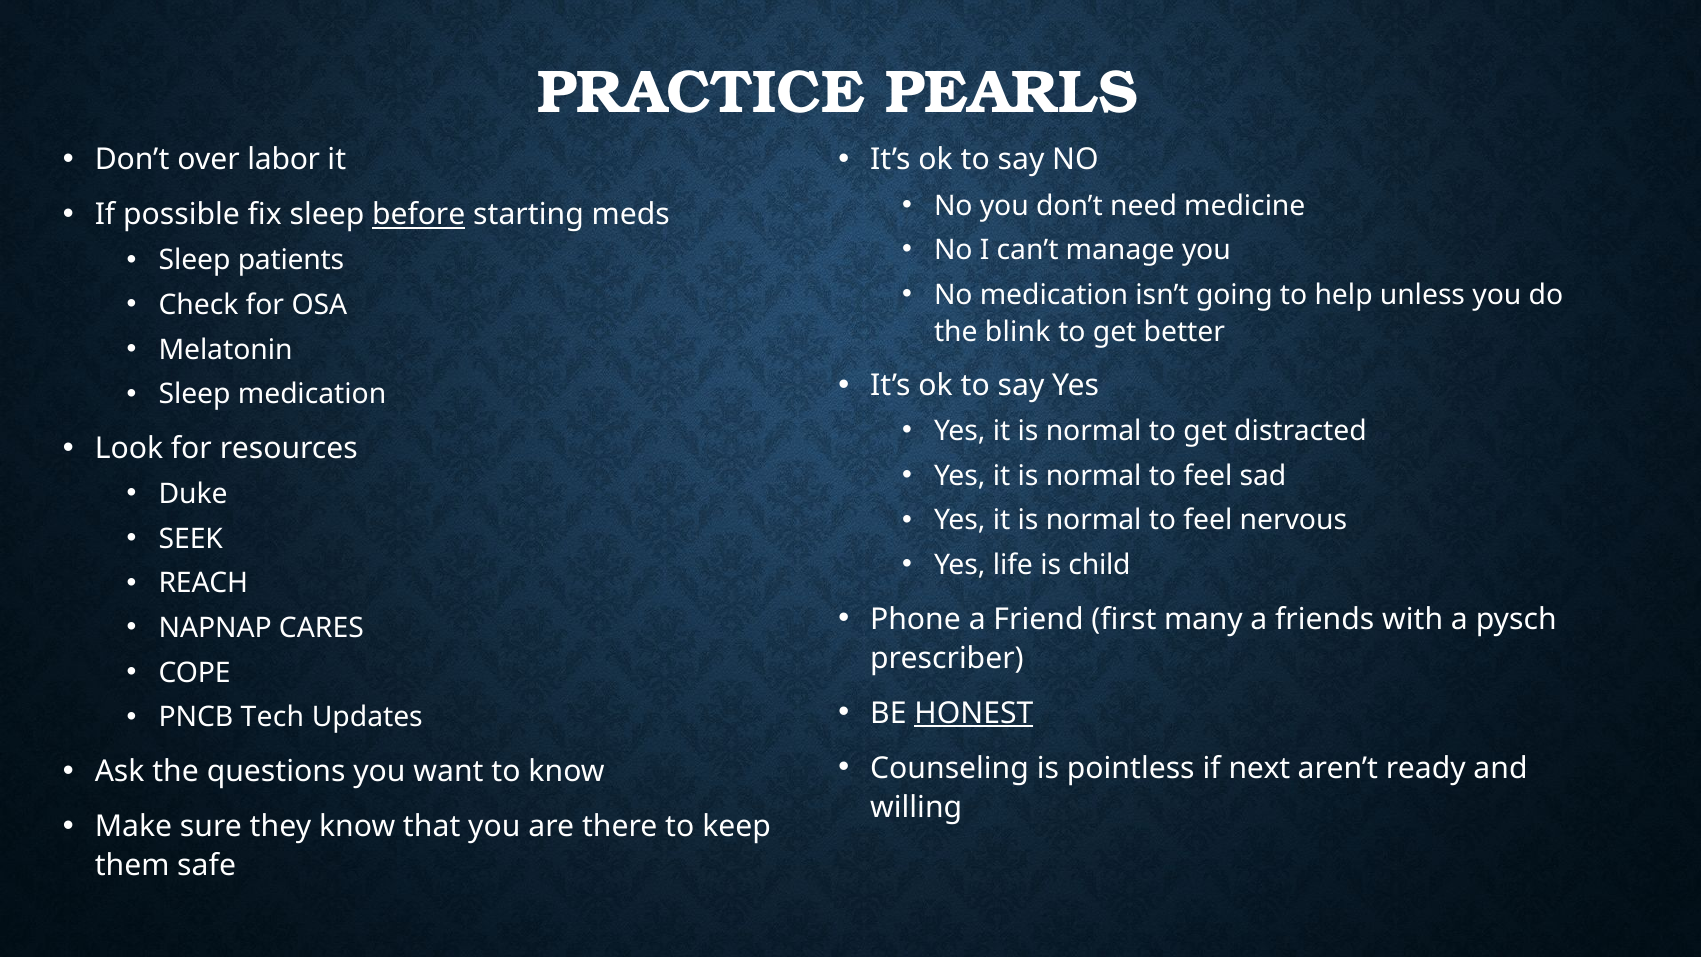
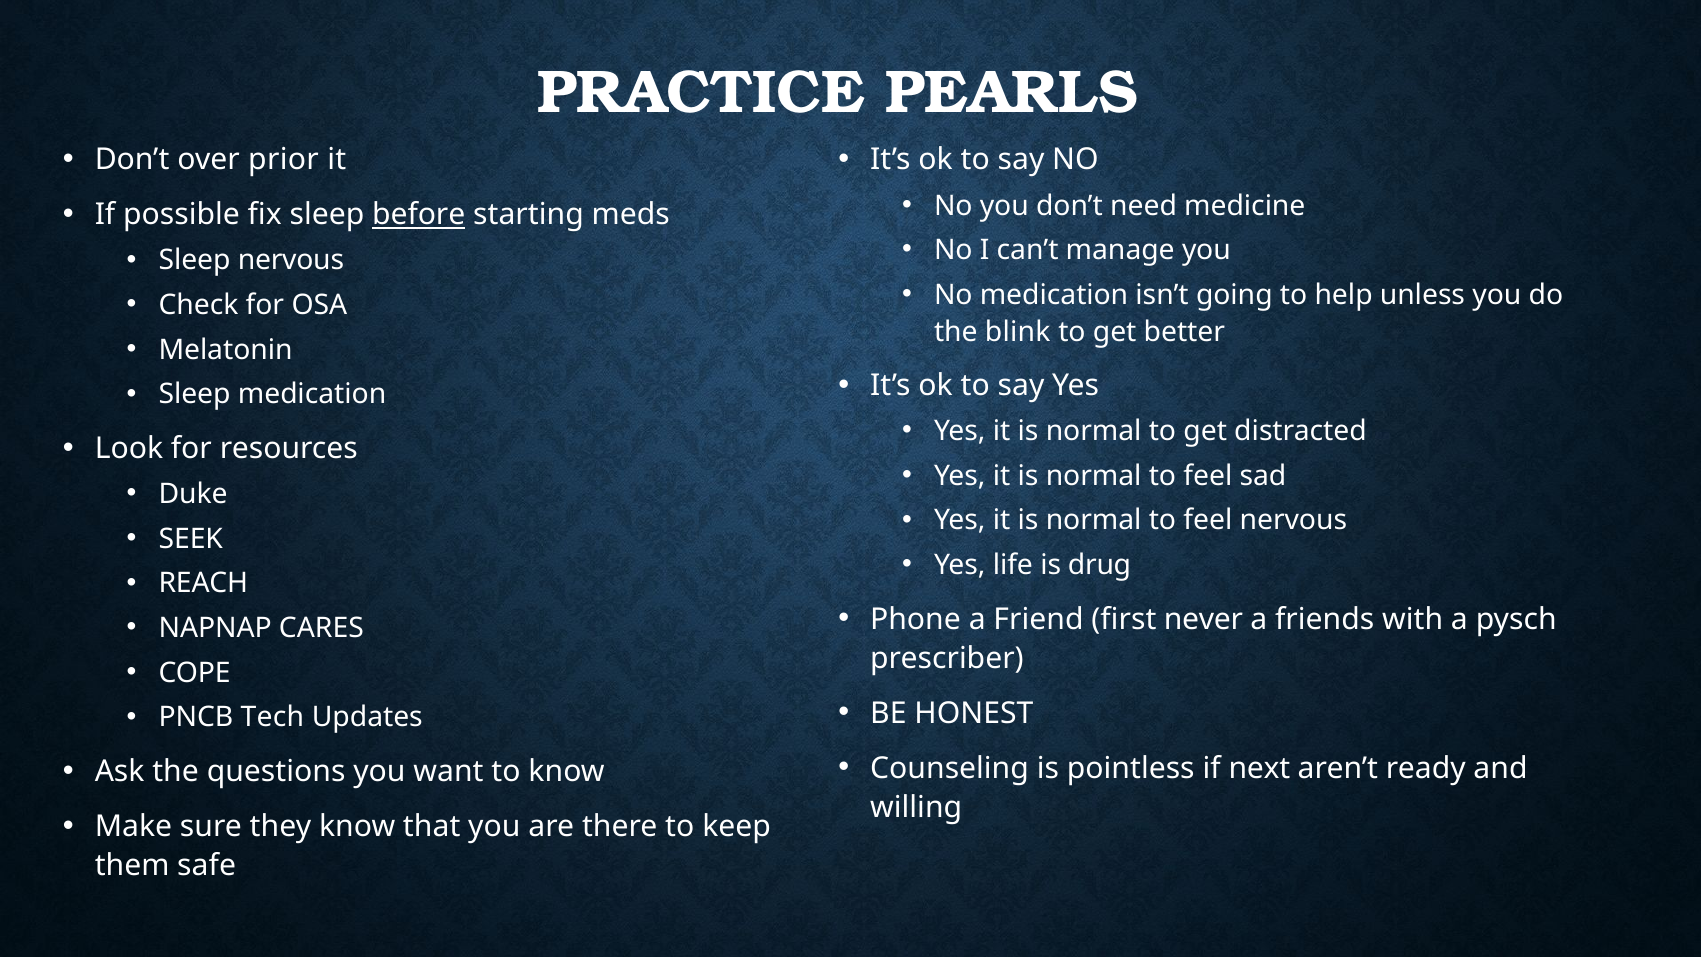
labor: labor -> prior (284, 160)
Sleep patients: patients -> nervous (291, 261)
child: child -> drug (1100, 565)
many: many -> never (1203, 619)
HONEST underline: present -> none (974, 713)
